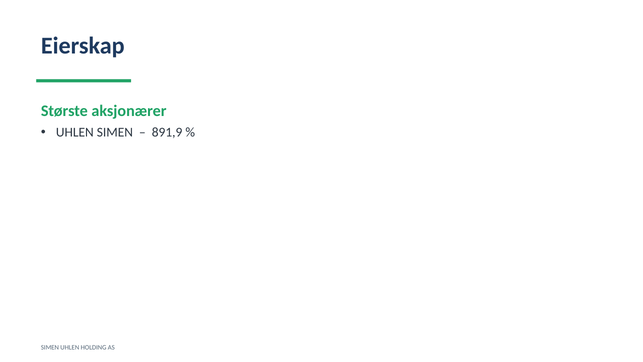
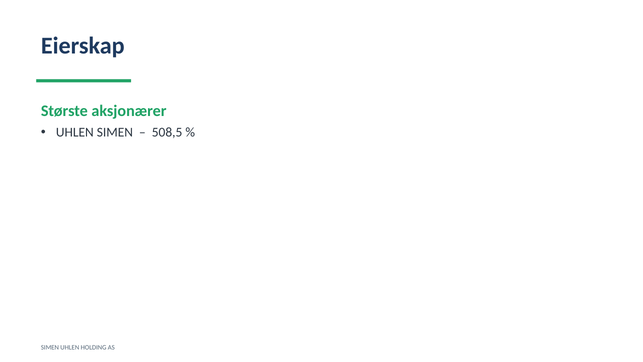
891,9: 891,9 -> 508,5 (167, 132)
